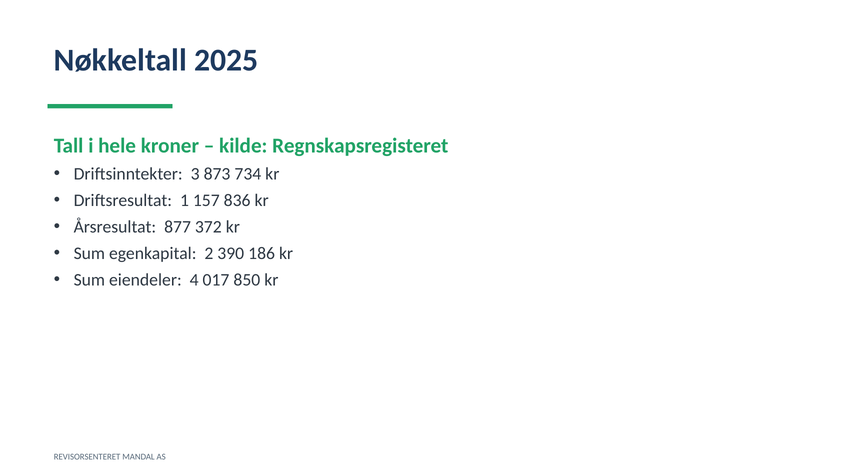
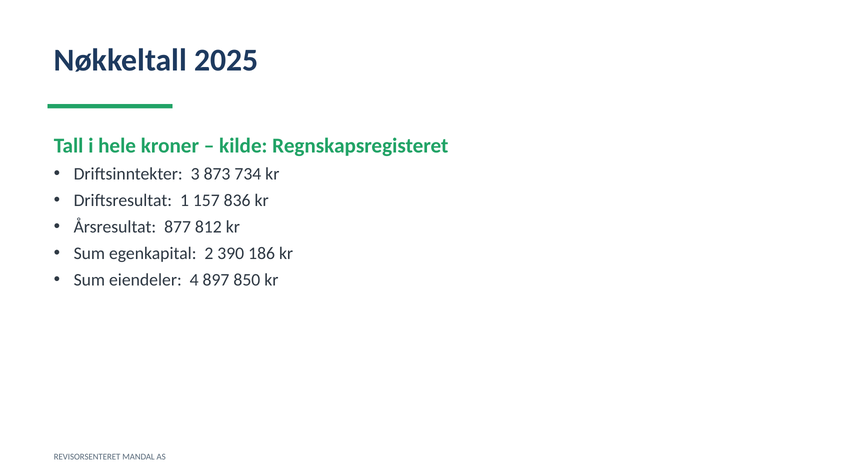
372: 372 -> 812 (208, 227)
017: 017 -> 897 (216, 280)
